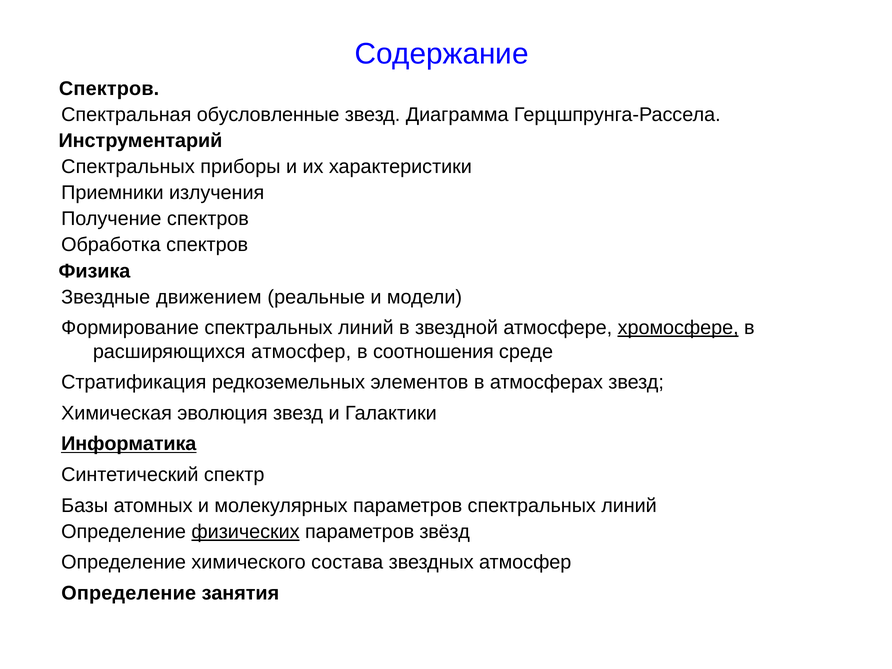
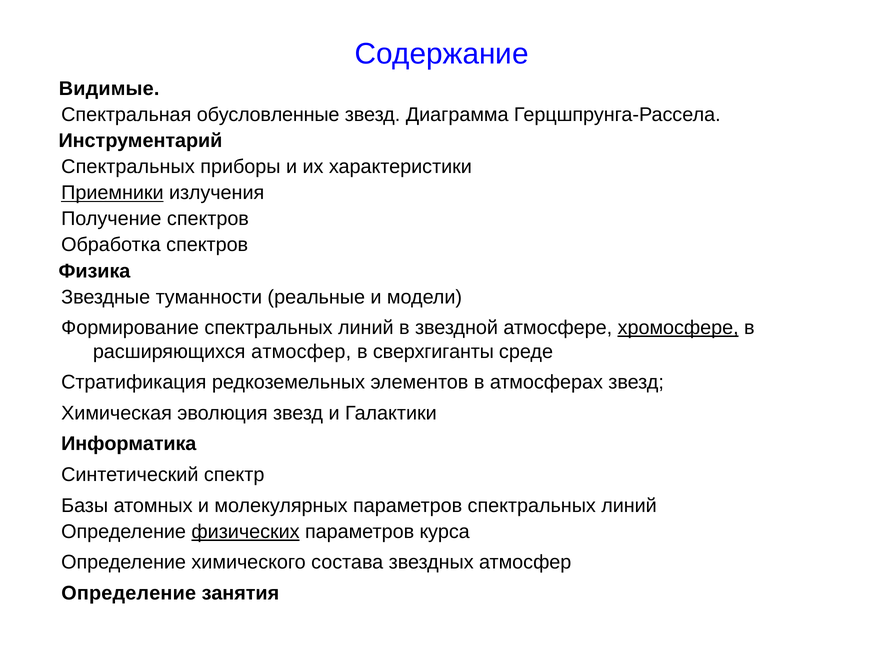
Спектров: Спектров -> Видимые (109, 89)
Приемники underline: none -> present (112, 193)
движением: движением -> туманности (209, 297)
соотношения: соотношения -> сверхгиганты (433, 351)
Информатика underline: present -> none (129, 444)
звёзд: звёзд -> курса (445, 532)
